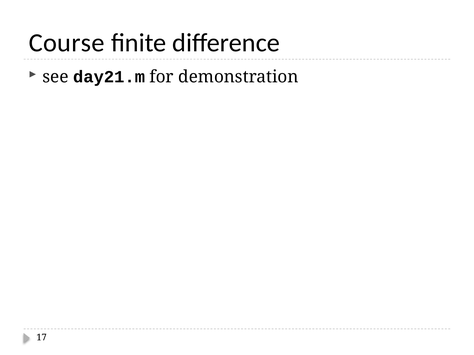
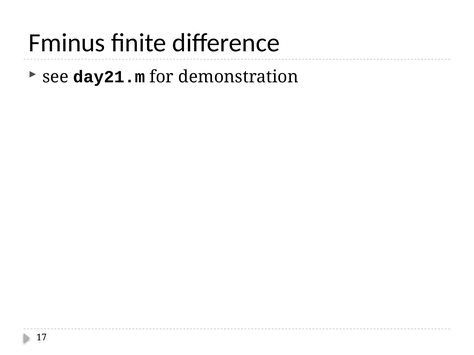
Course: Course -> Fminus (67, 43)
